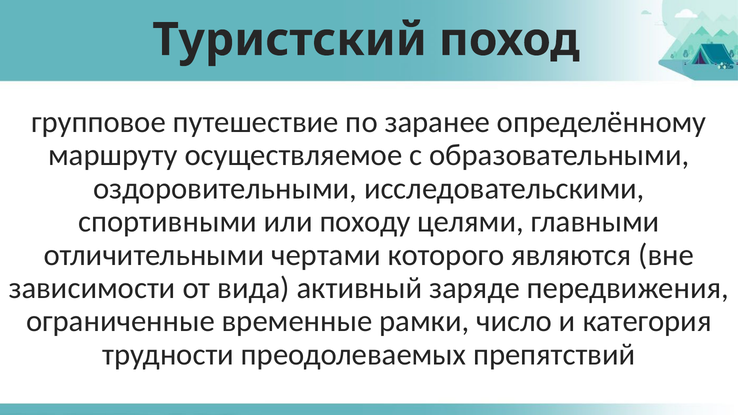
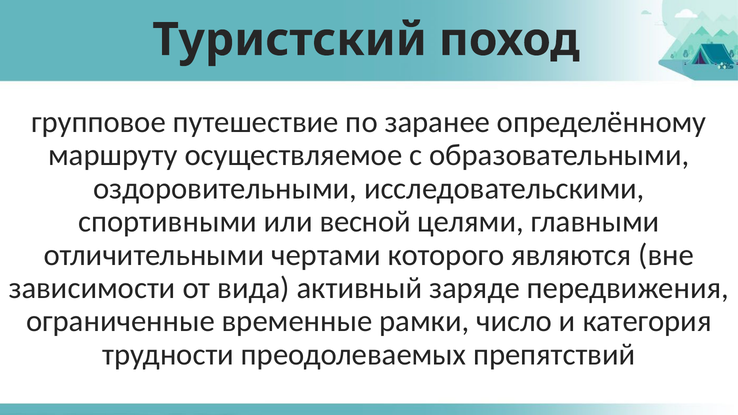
походу: походу -> весной (365, 222)
